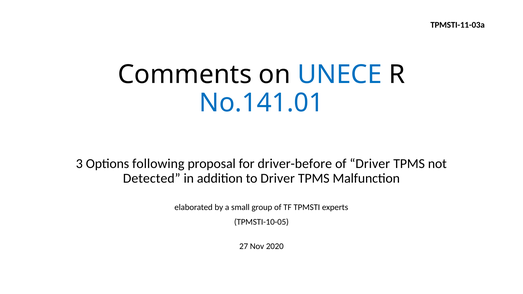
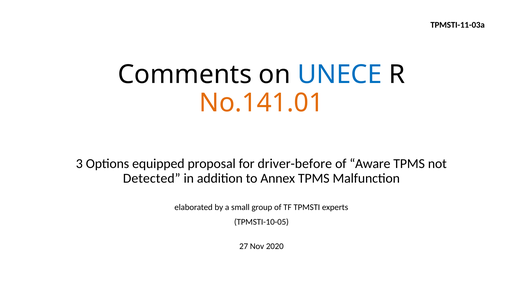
No.141.01 colour: blue -> orange (261, 103)
following: following -> equipped (158, 164)
of Driver: Driver -> Aware (370, 164)
to Driver: Driver -> Annex (278, 178)
